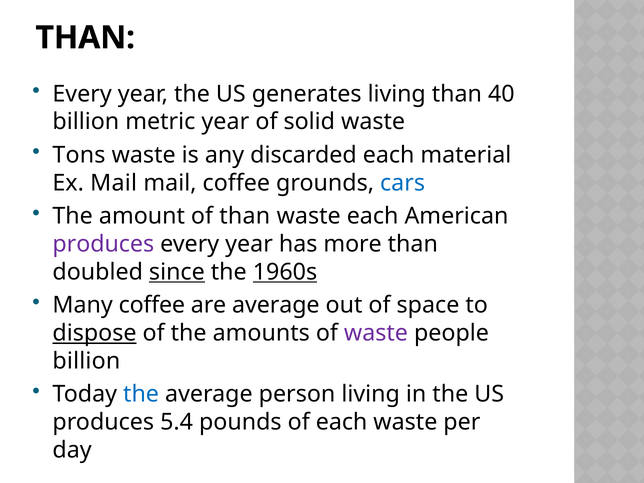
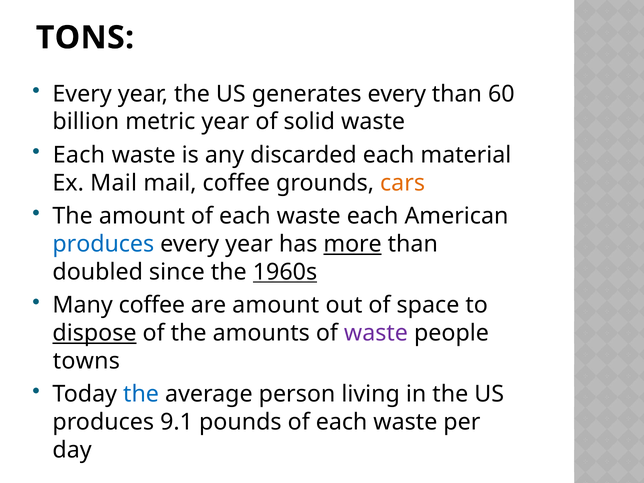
THAN: THAN -> TONS (85, 38)
generates living: living -> every (397, 94)
40: 40 -> 60 (501, 94)
Tons: Tons -> Each (79, 155)
cars colour: blue -> orange (403, 183)
amount of than: than -> each (245, 216)
produces colour: purple -> blue (103, 244)
more underline: none -> present (353, 244)
since underline: present -> none (177, 272)
are average: average -> amount (276, 305)
billion: billion -> towns (86, 361)
5.4: 5.4 -> 9.1 (177, 422)
